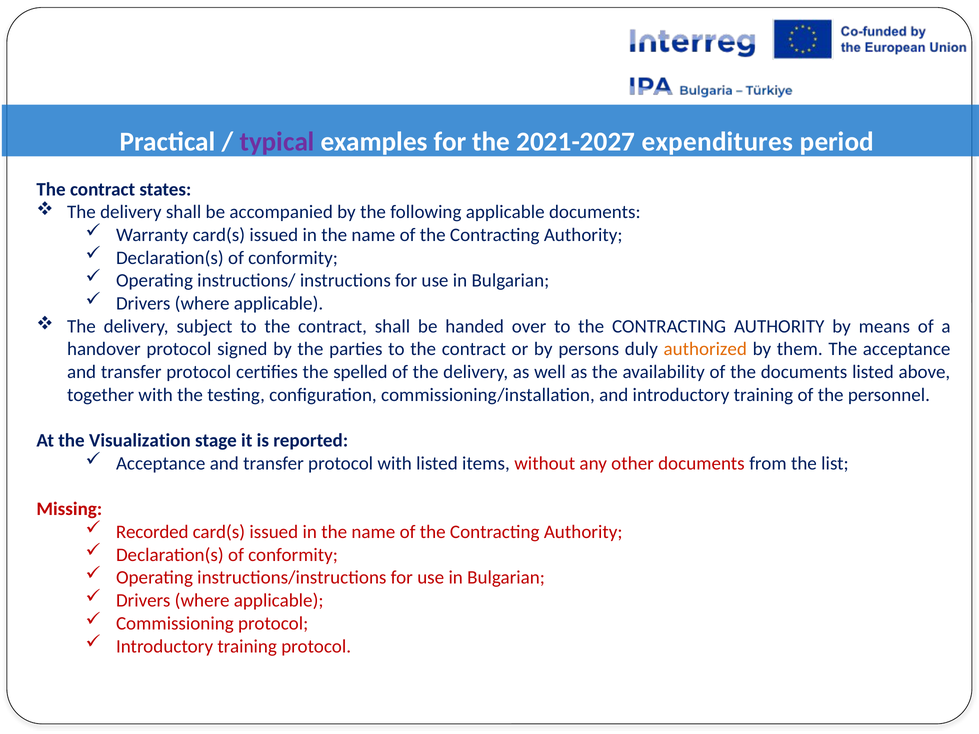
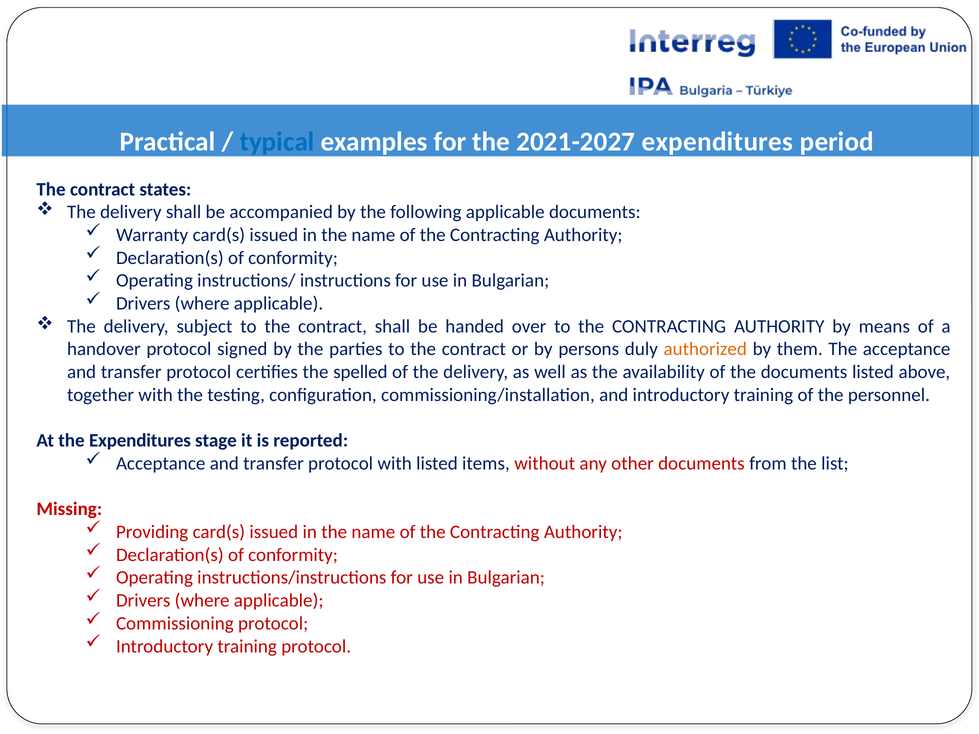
typical colour: purple -> blue (277, 142)
the Visualization: Visualization -> Expenditures (140, 441)
Recorded: Recorded -> Providing (152, 532)
